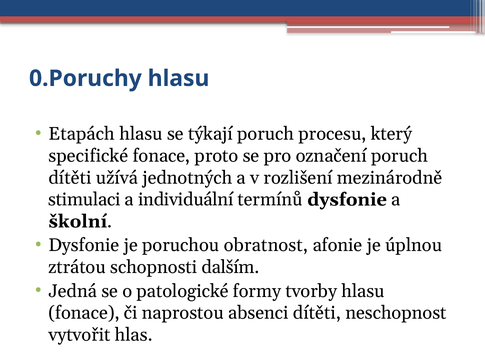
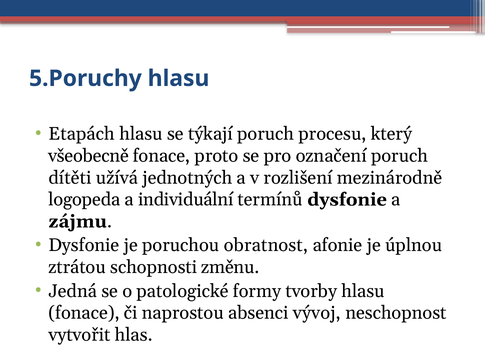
0.Poruchy: 0.Poruchy -> 5.Poruchy (85, 78)
specifické: specifické -> všeobecně (88, 156)
stimulaci: stimulaci -> logopeda (84, 199)
školní: školní -> zájmu (78, 221)
dalším: dalším -> změnu (230, 267)
absenci dítěti: dítěti -> vývoj (317, 313)
